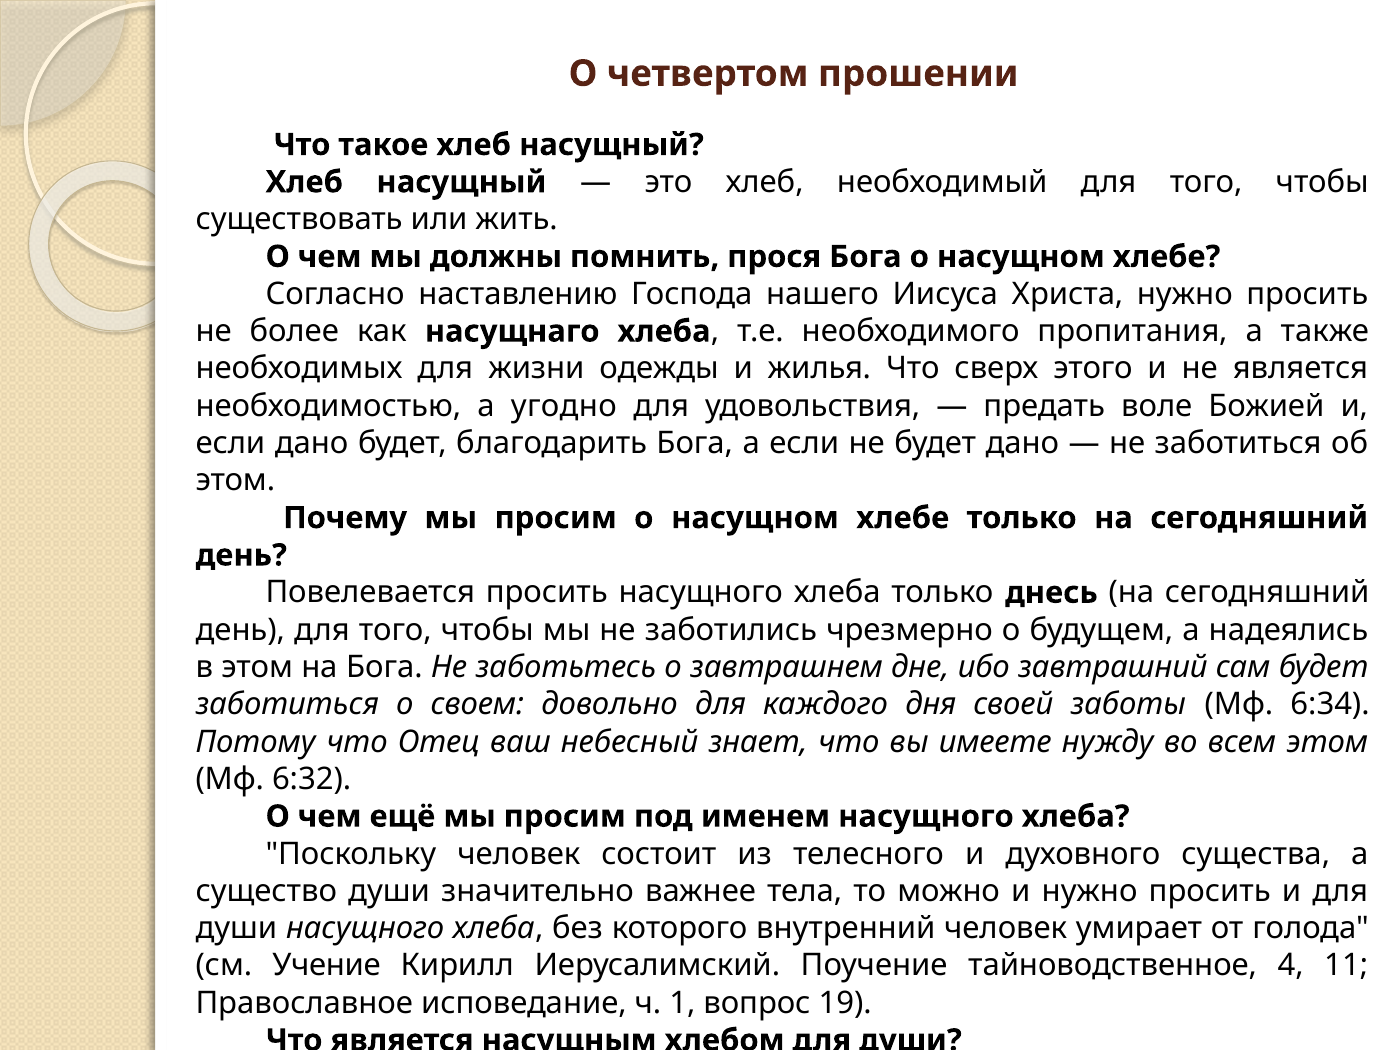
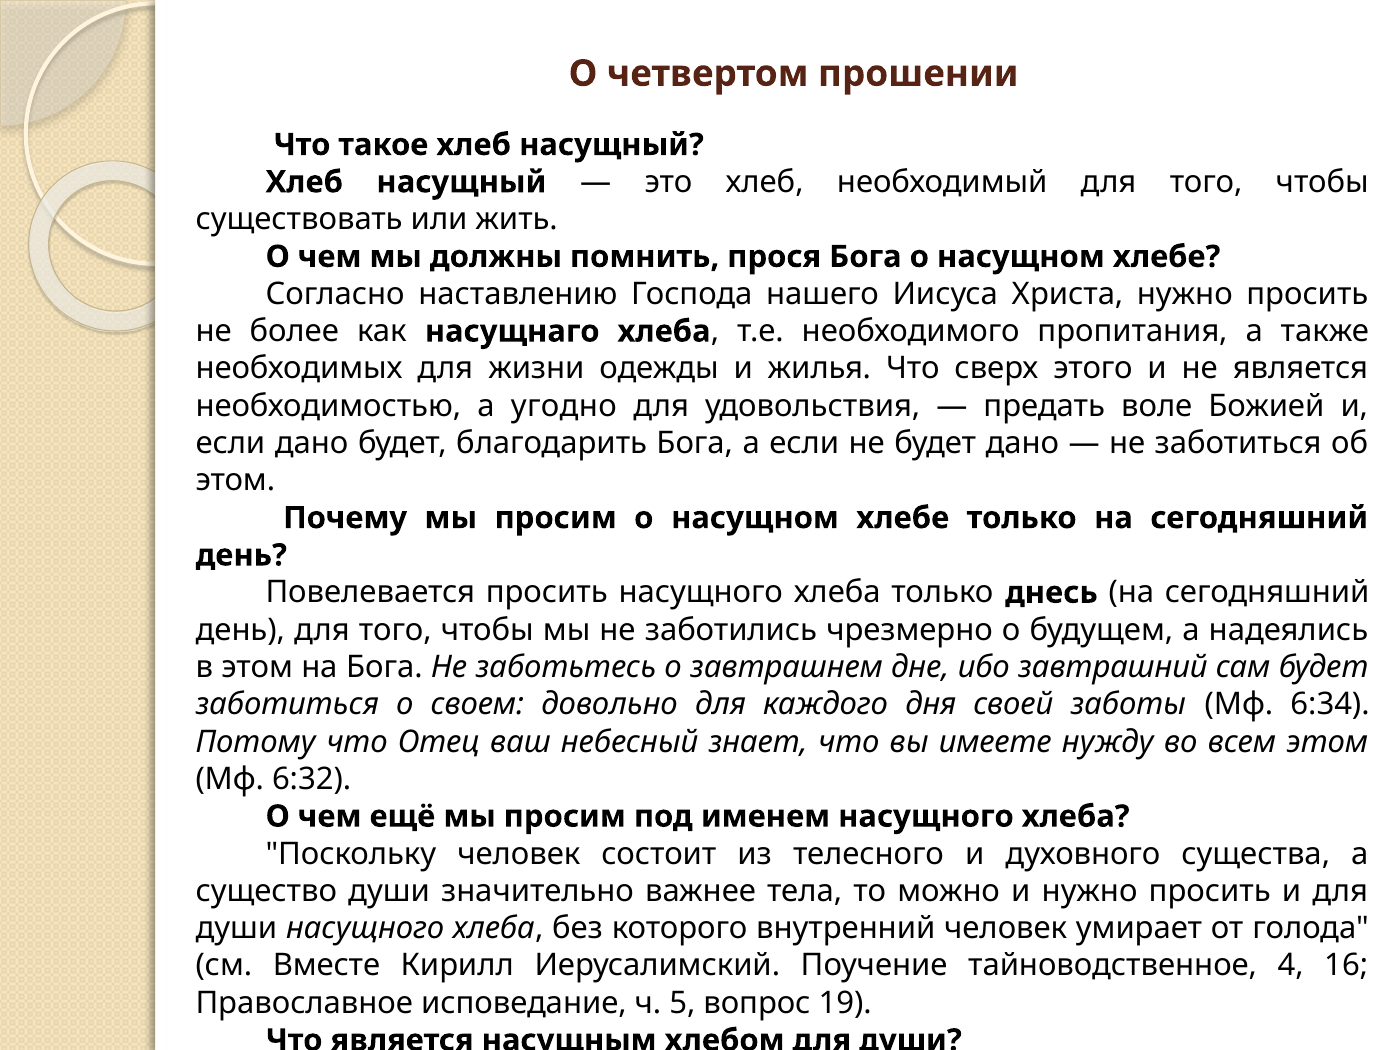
Учение: Учение -> Вместе (327, 966)
11: 11 -> 16 (1346, 966)
1: 1 -> 5 (682, 1003)
